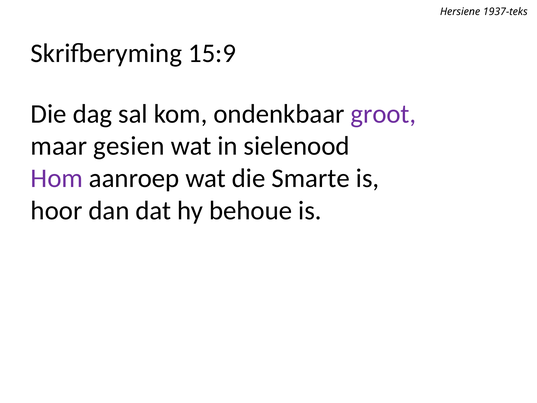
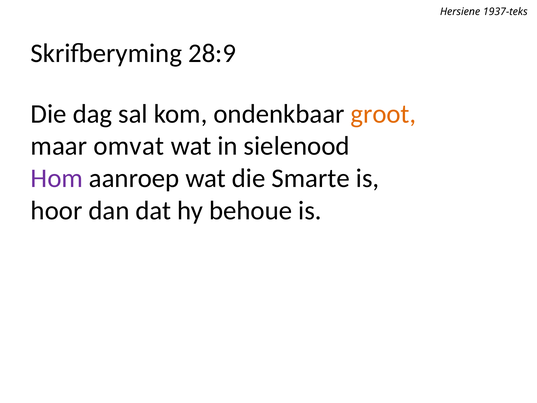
15:9: 15:9 -> 28:9 (212, 53)
groot colour: purple -> orange (383, 114)
gesien: gesien -> omvat (129, 146)
